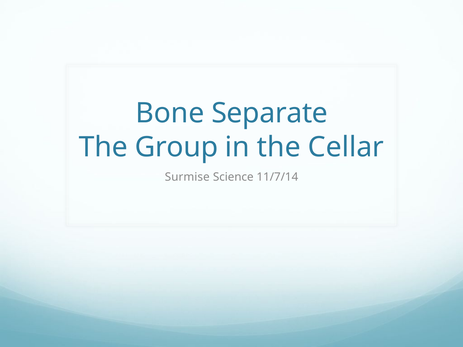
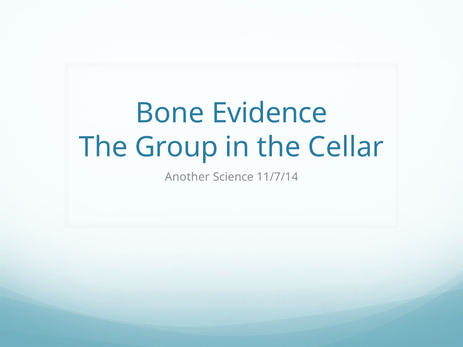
Separate: Separate -> Evidence (270, 113)
Surmise: Surmise -> Another (187, 177)
